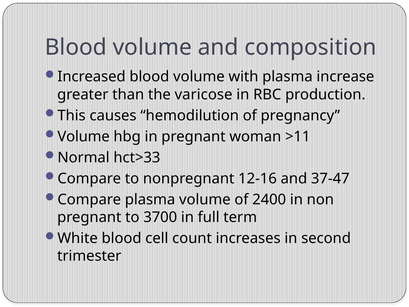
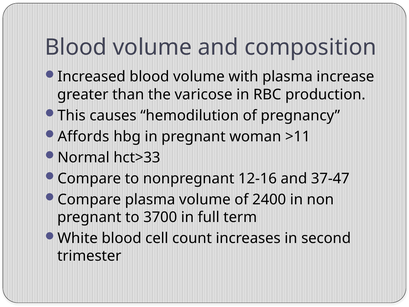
Volume: Volume -> Affords (83, 136)
